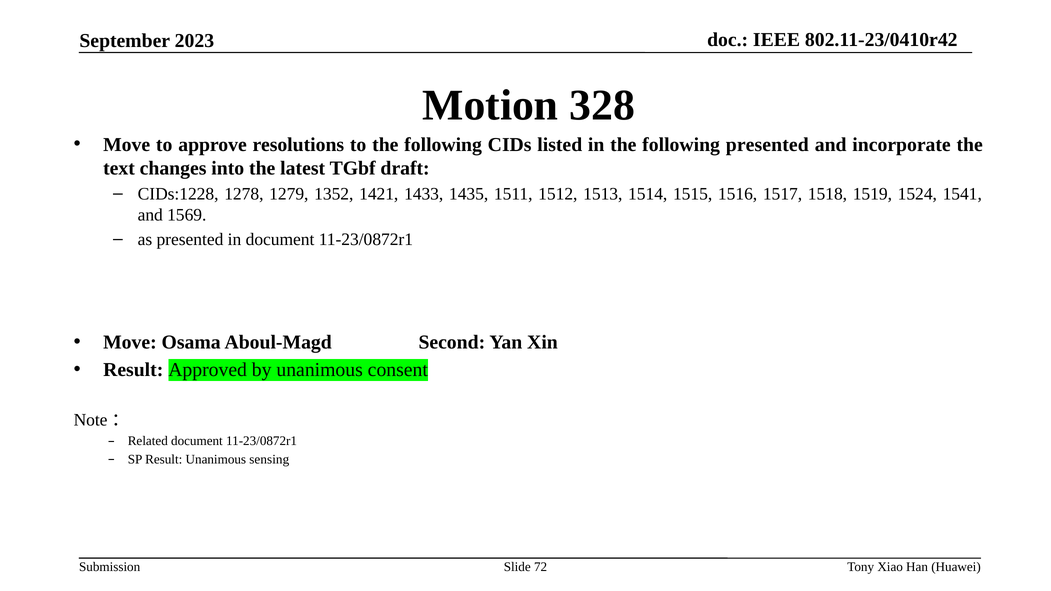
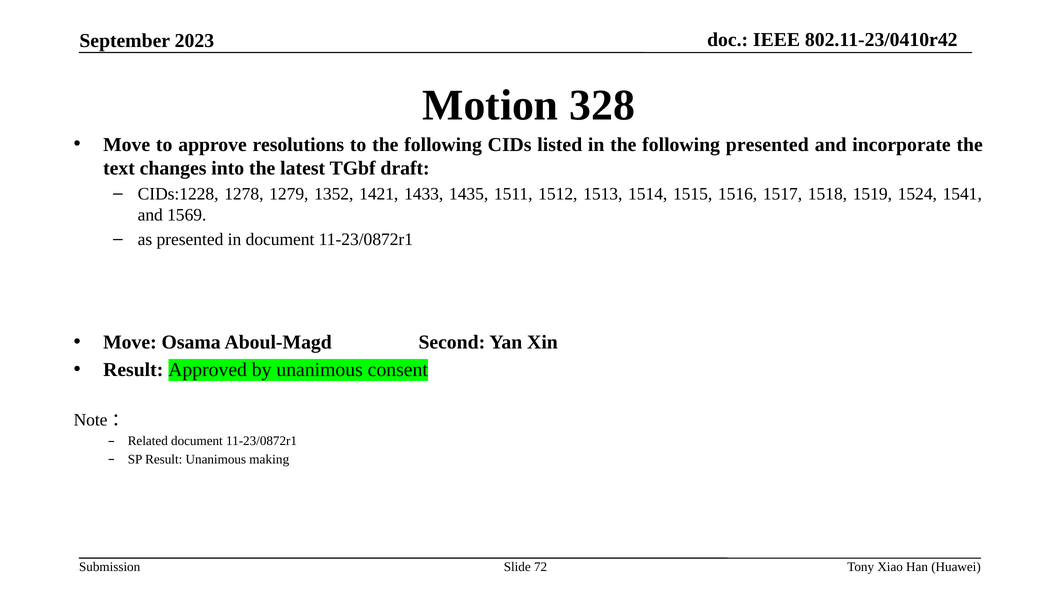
sensing: sensing -> making (269, 459)
